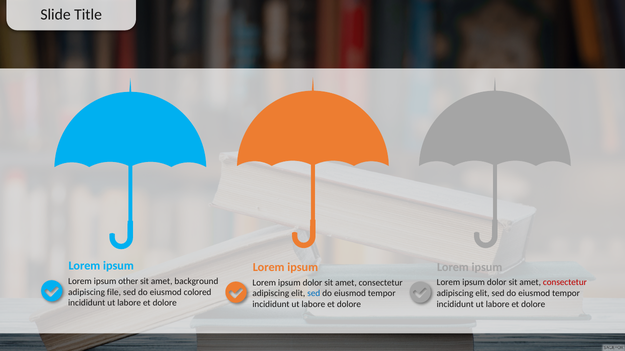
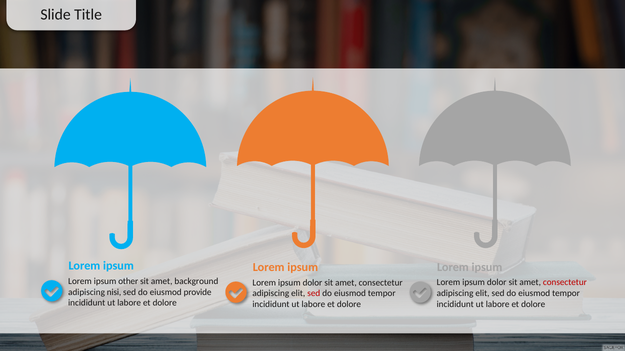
file: file -> nisi (114, 293)
colored: colored -> provide (198, 293)
sed colour: blue -> red (314, 294)
